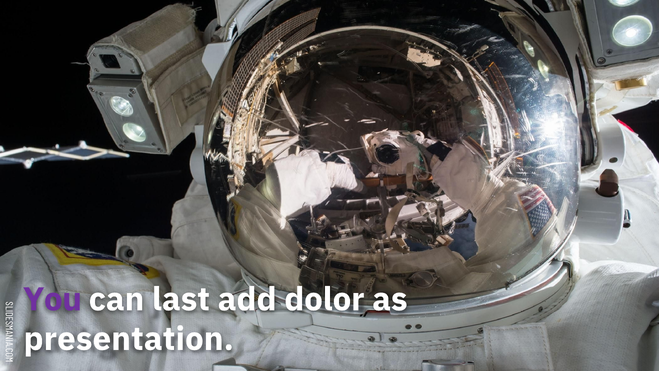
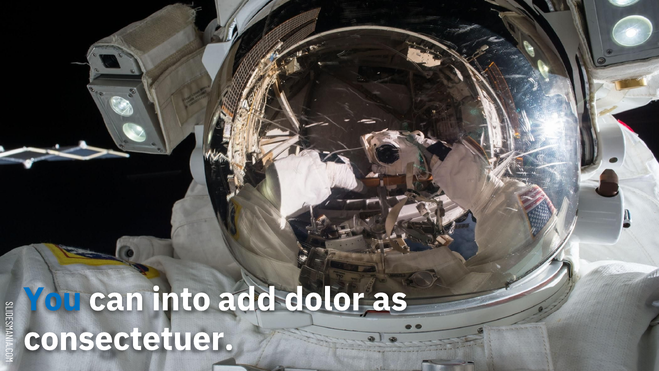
You colour: purple -> blue (52, 299)
last: last -> into (181, 299)
presentation: presentation -> consectetuer (129, 339)
